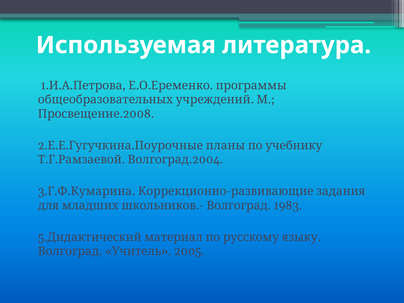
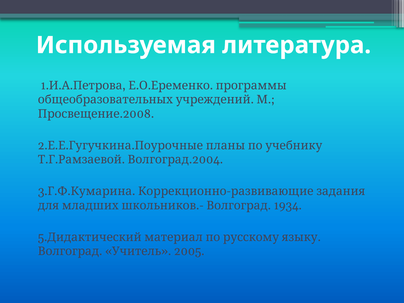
1983: 1983 -> 1934 (288, 205)
